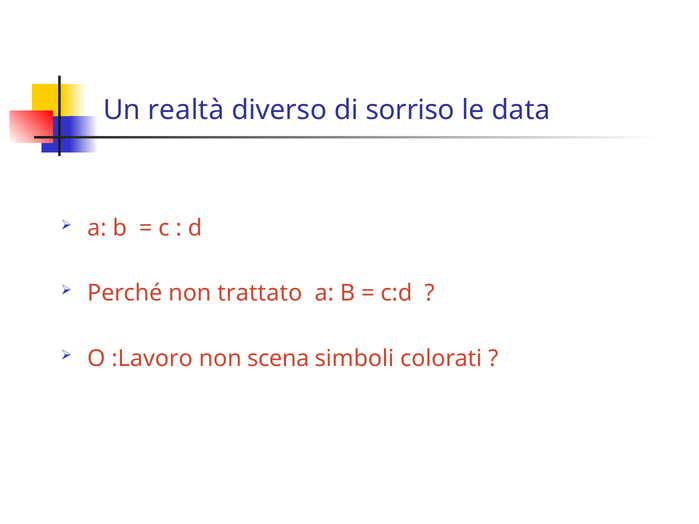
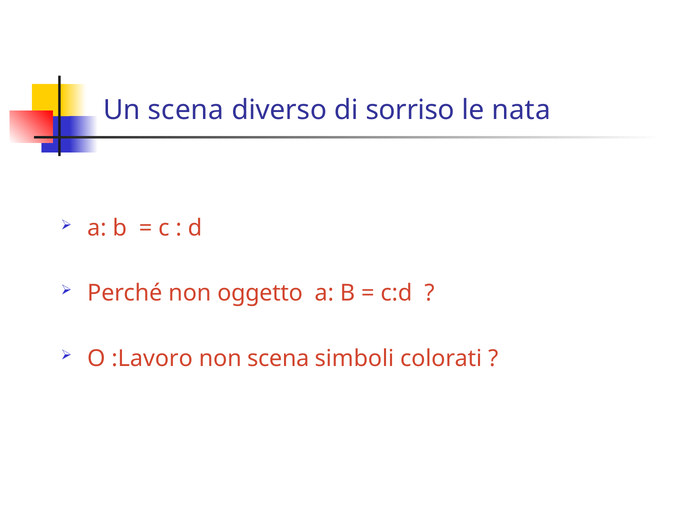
Un realtà: realtà -> scena (186, 110)
data: data -> nata (521, 110)
trattato: trattato -> oggetto (260, 293)
